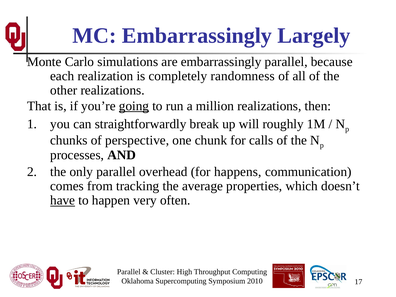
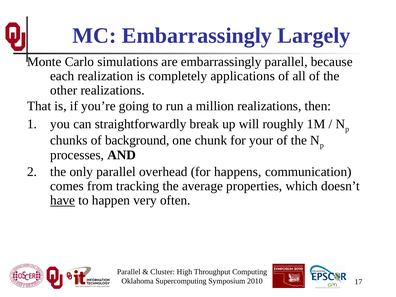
randomness: randomness -> applications (243, 76)
going underline: present -> none (134, 106)
perspective: perspective -> background (137, 140)
calls: calls -> your (261, 140)
